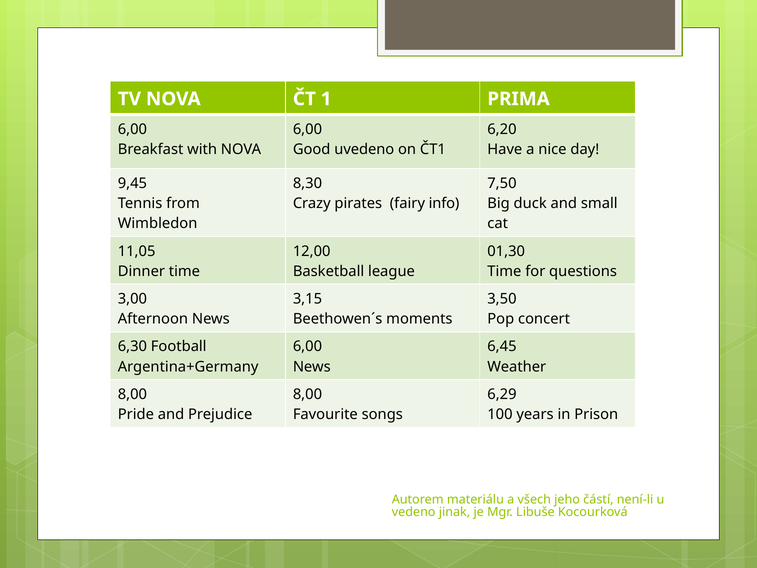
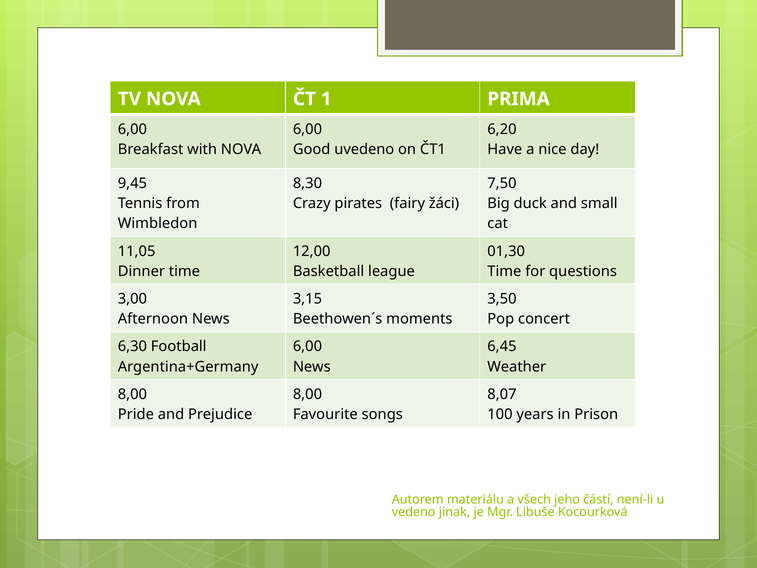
info: info -> žáci (444, 203)
6,29: 6,29 -> 8,07 (502, 394)
